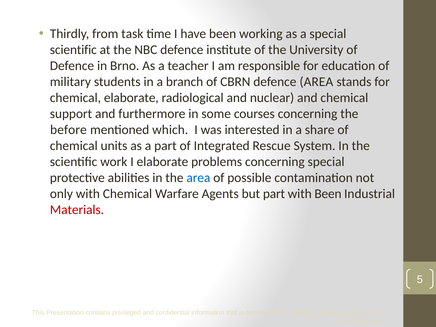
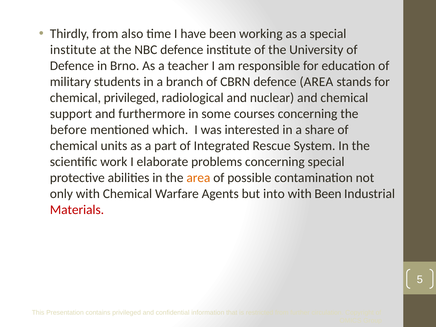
task: task -> also (132, 34)
scientific: scientific -> institute (73, 50)
chemical elaborate: elaborate -> privileged (131, 98)
area colour: blue -> orange (198, 178)
but part: part -> into (274, 194)
